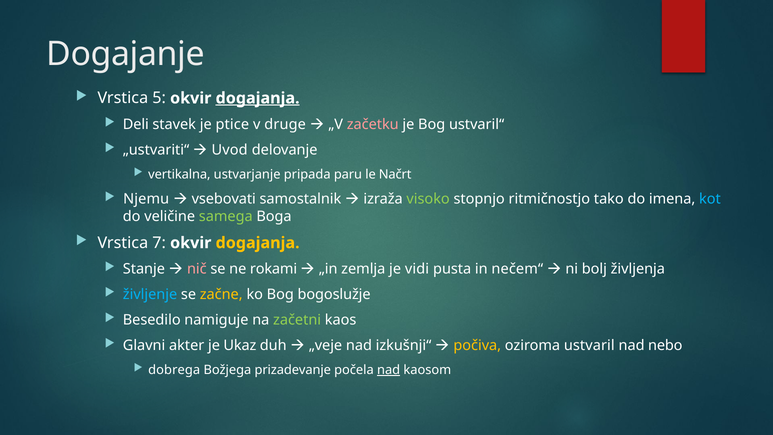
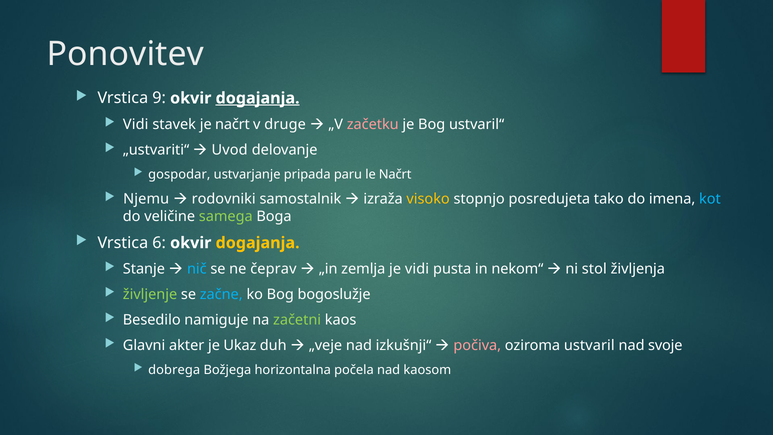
Dogajanje: Dogajanje -> Ponovitev (125, 54)
5: 5 -> 9 (159, 98)
Deli: Deli -> Vidi (136, 124)
je ptice: ptice -> načrt (232, 124)
vertikalna: vertikalna -> gospodar (179, 174)
vsebovati: vsebovati -> rodovniki (224, 199)
visoko colour: light green -> yellow (428, 199)
ritmičnostjo: ritmičnostjo -> posredujeta (549, 199)
7: 7 -> 6 (159, 243)
nič colour: pink -> light blue (197, 269)
rokami: rokami -> čeprav (273, 269)
nečem“: nečem“ -> nekom“ (517, 269)
bolj: bolj -> stol (594, 269)
življenje colour: light blue -> light green (150, 295)
začne colour: yellow -> light blue (221, 295)
počiva colour: yellow -> pink (477, 345)
nebo: nebo -> svoje (665, 345)
prizadevanje: prizadevanje -> horizontalna (293, 370)
nad underline: present -> none (389, 370)
